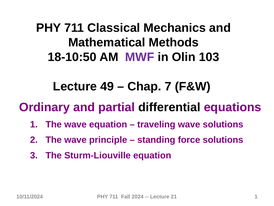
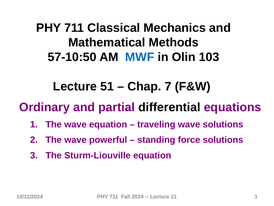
18-10:50: 18-10:50 -> 57-10:50 (72, 57)
MWF colour: purple -> blue (140, 57)
49: 49 -> 51 (107, 86)
principle: principle -> powerful (108, 140)
